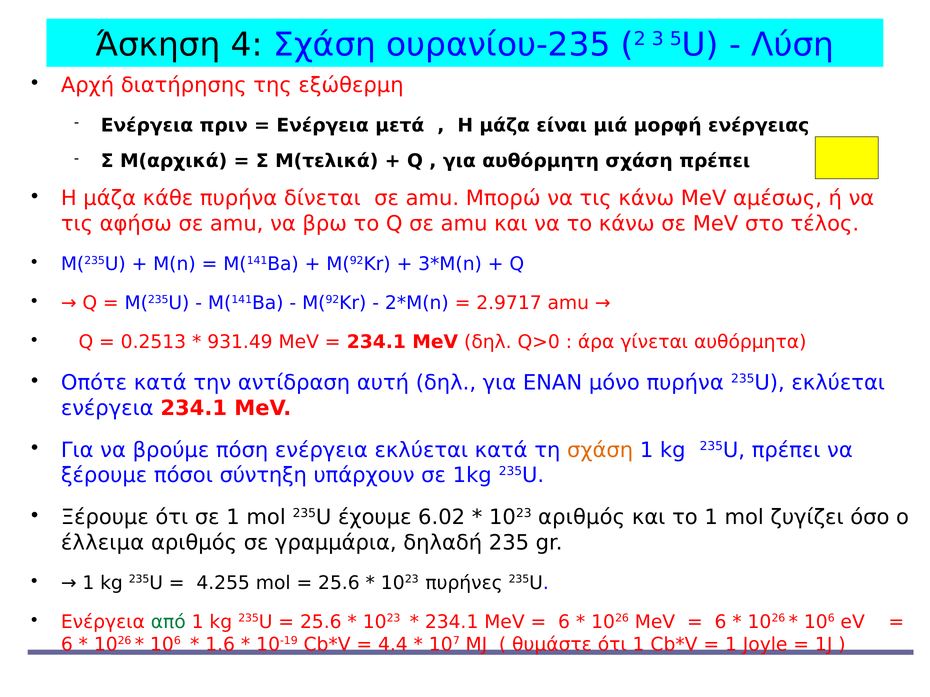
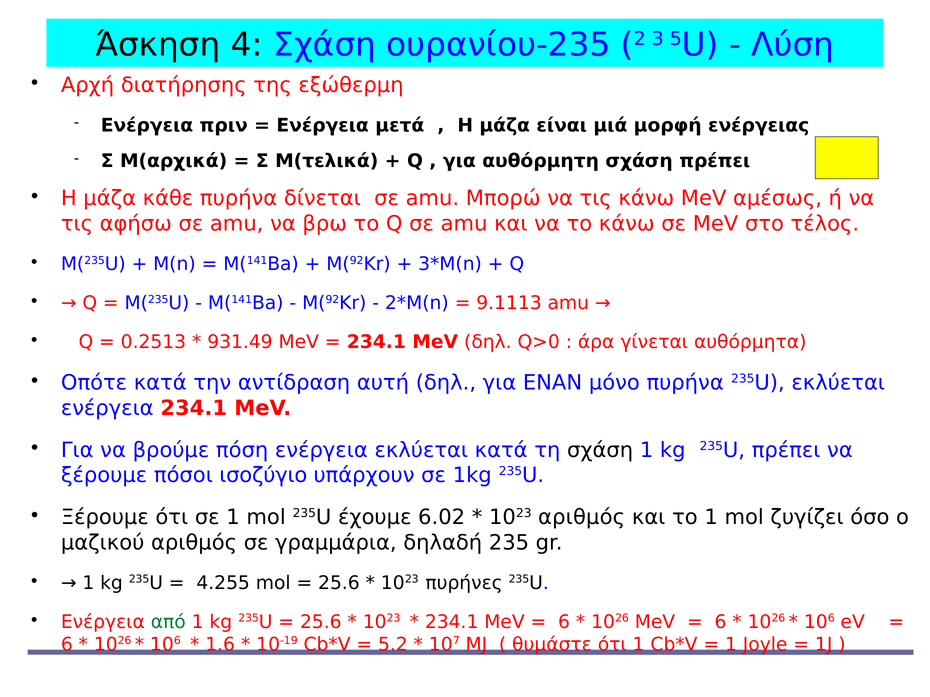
2.9717: 2.9717 -> 9.1113 (509, 303)
σχάση colour: orange -> black (600, 450)
σύντηξη: σύντηξη -> ισοζύγιο (263, 476)
έλλειμα: έλλειμα -> μαζικού (103, 543)
4.4: 4.4 -> 5.2 (393, 645)
